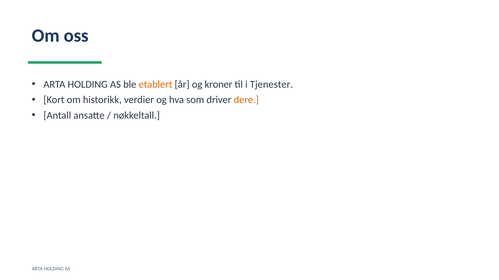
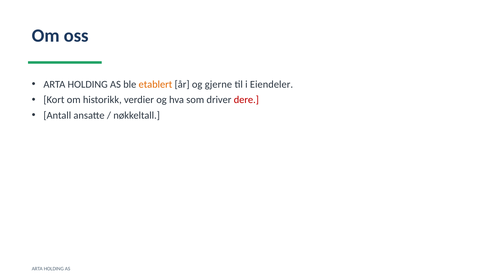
kroner: kroner -> gjerne (218, 85)
Tjenester: Tjenester -> Eiendeler (272, 85)
dere colour: orange -> red (246, 100)
